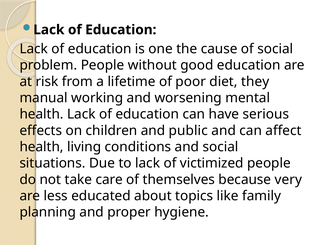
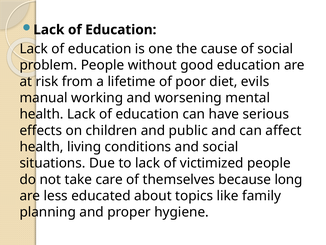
they: they -> evils (255, 81)
very: very -> long (289, 179)
